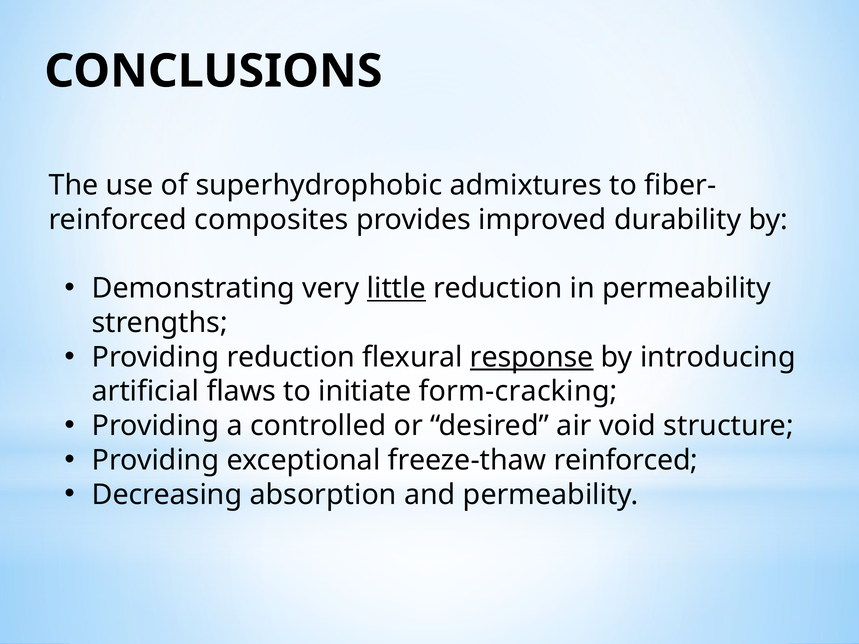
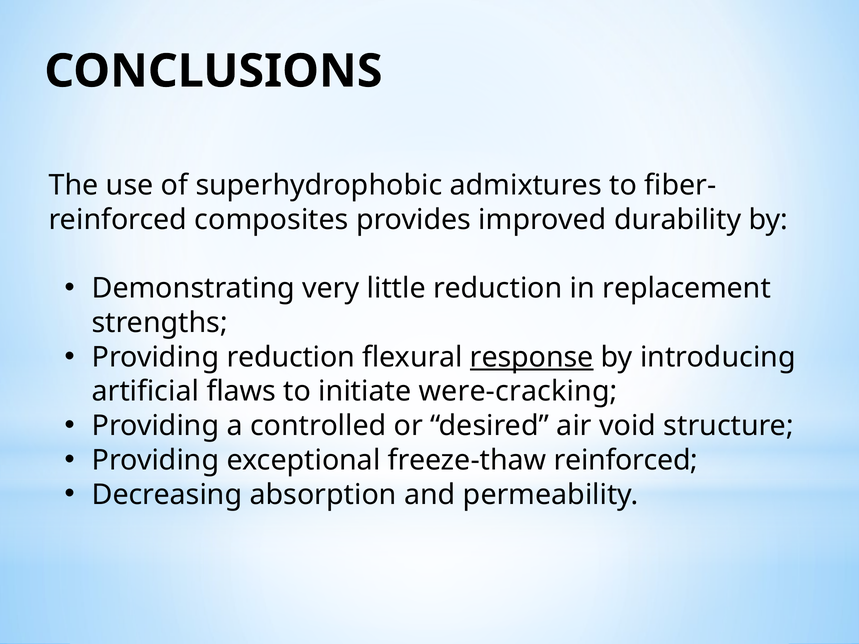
little underline: present -> none (396, 289)
in permeability: permeability -> replacement (687, 289)
form-cracking: form-cracking -> were-cracking (518, 392)
